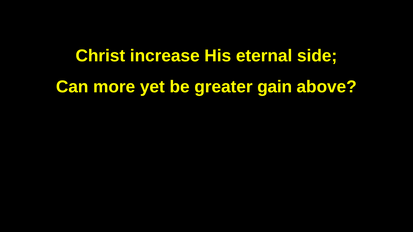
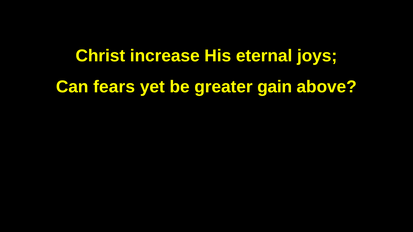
side: side -> joys (317, 56)
more: more -> fears (114, 87)
